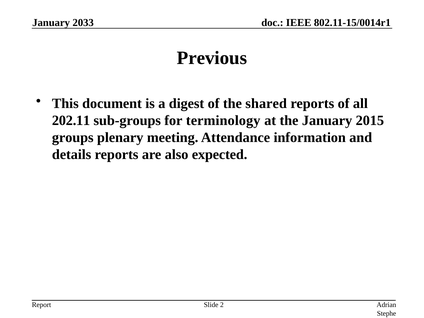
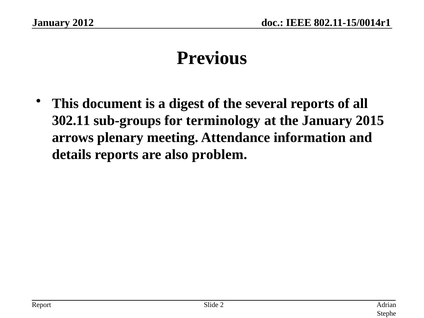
2033: 2033 -> 2012 (83, 23)
shared: shared -> several (266, 103)
202.11: 202.11 -> 302.11 (71, 120)
groups: groups -> arrows (73, 137)
expected: expected -> problem (219, 154)
